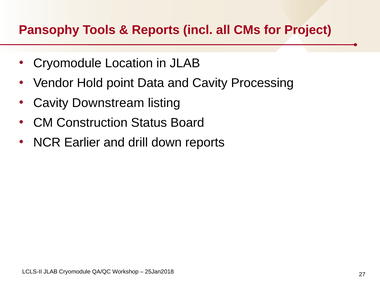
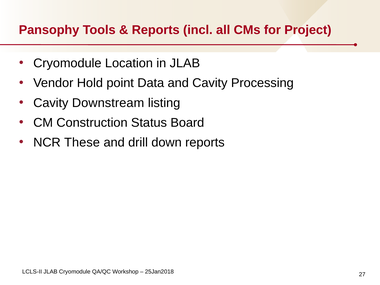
Earlier: Earlier -> These (82, 142)
